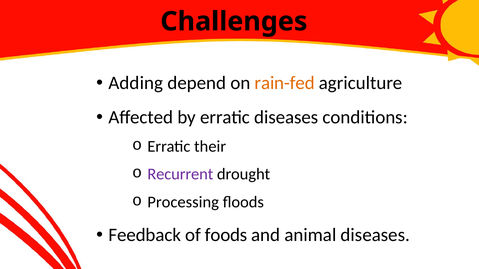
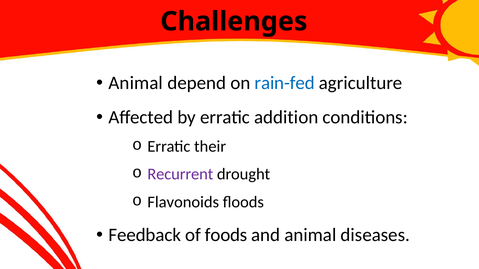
Adding: Adding -> Animal (136, 83)
rain-fed colour: orange -> blue (285, 83)
erratic diseases: diseases -> addition (286, 118)
Processing: Processing -> Flavonoids (183, 202)
